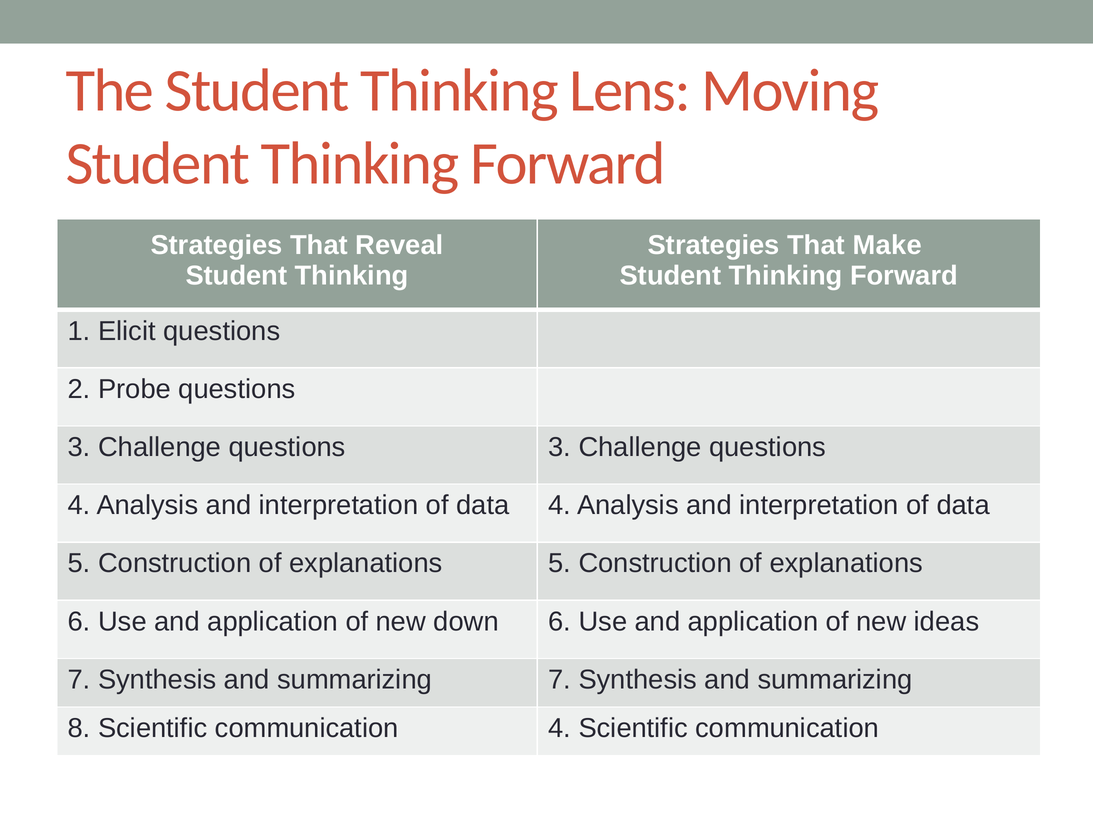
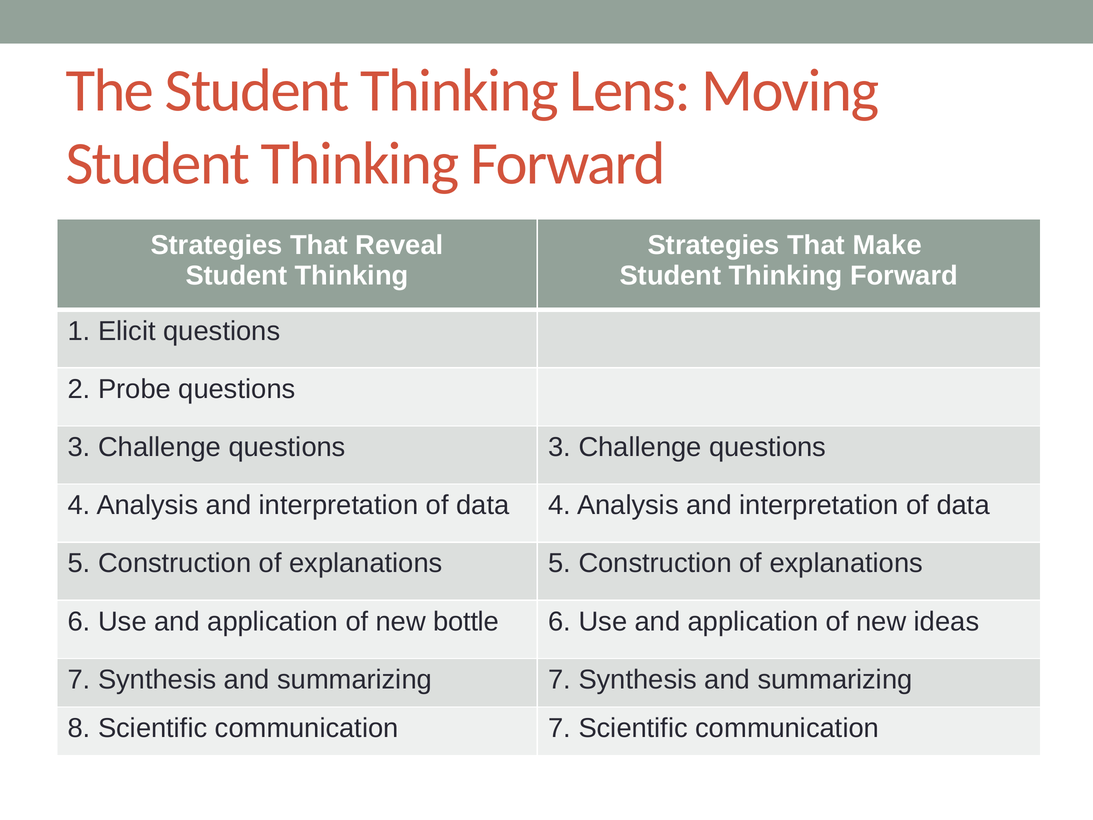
down: down -> bottle (466, 621)
communication 4: 4 -> 7 (560, 728)
